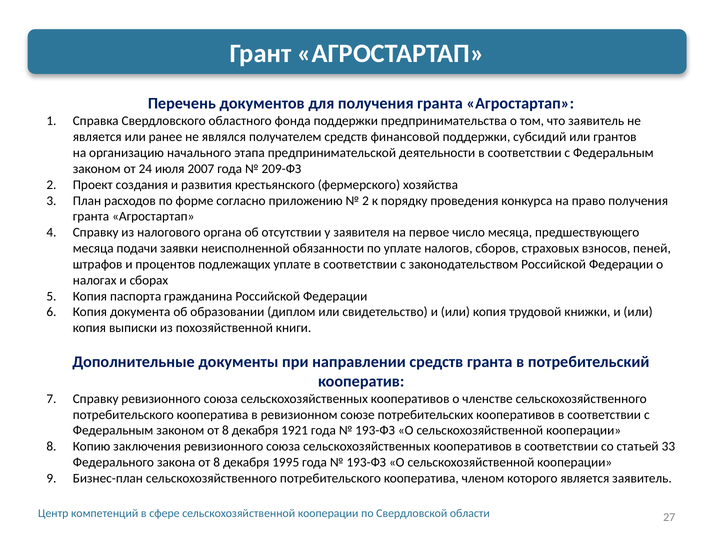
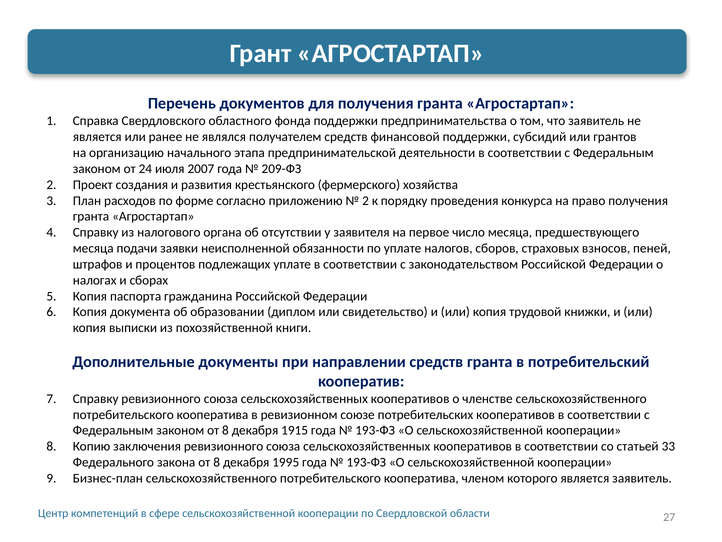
1921: 1921 -> 1915 (295, 430)
